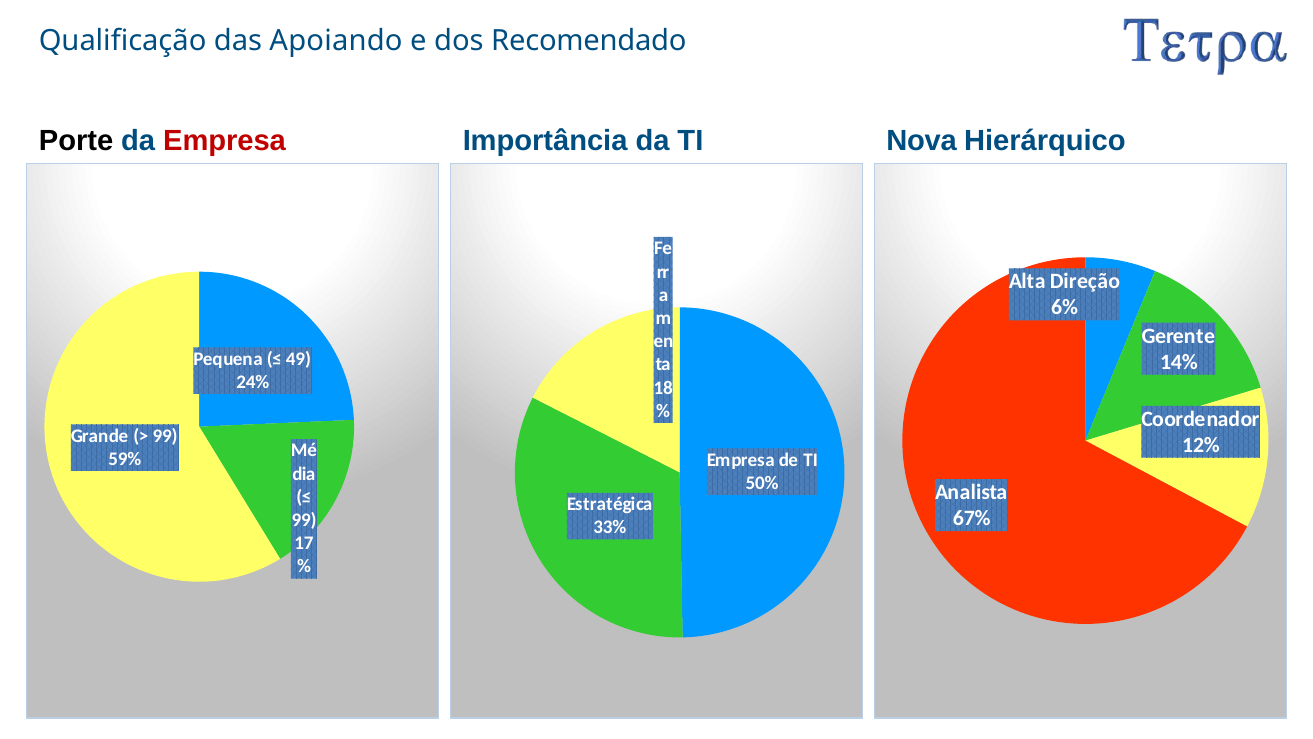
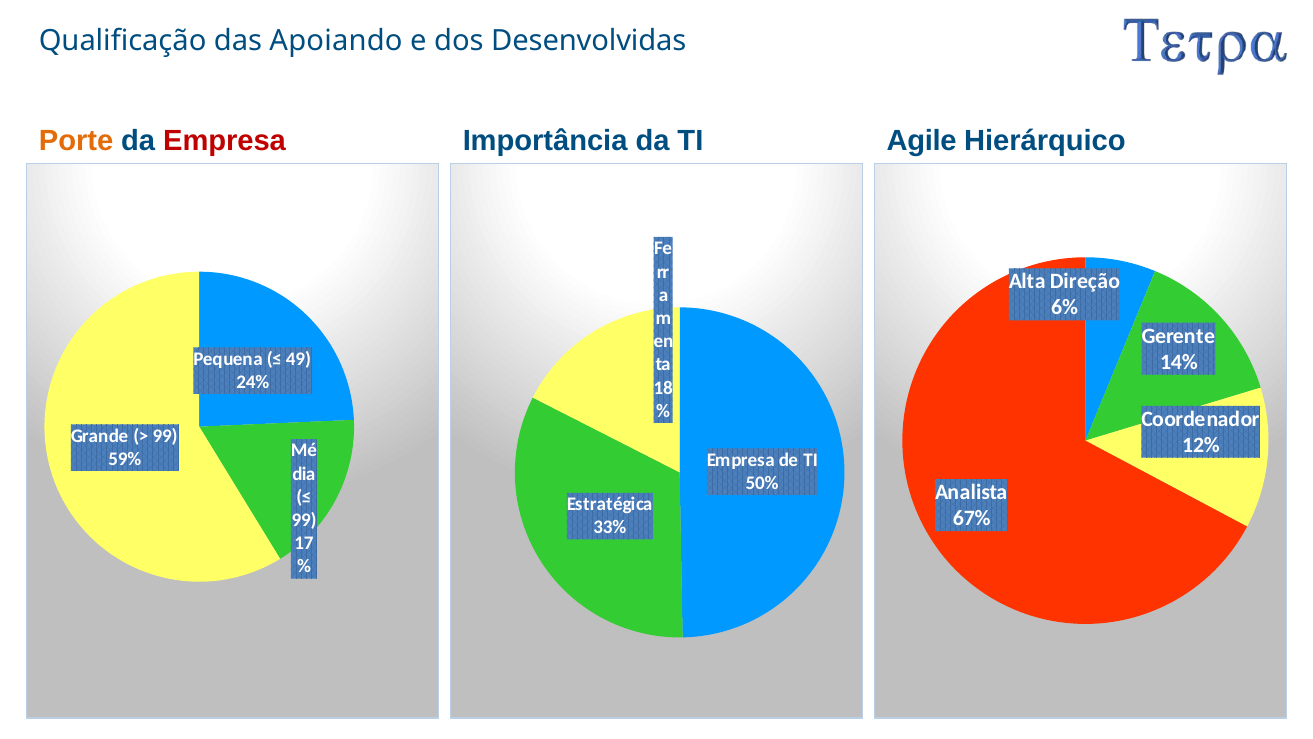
Recomendado: Recomendado -> Desenvolvidas (589, 41)
Porte colour: black -> orange (76, 141)
Nova: Nova -> Agile (922, 141)
